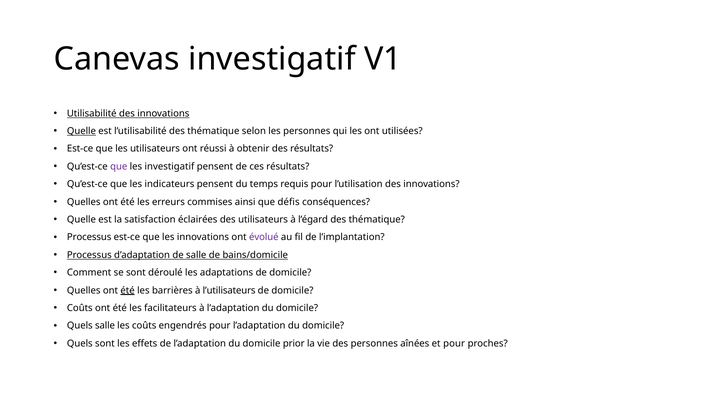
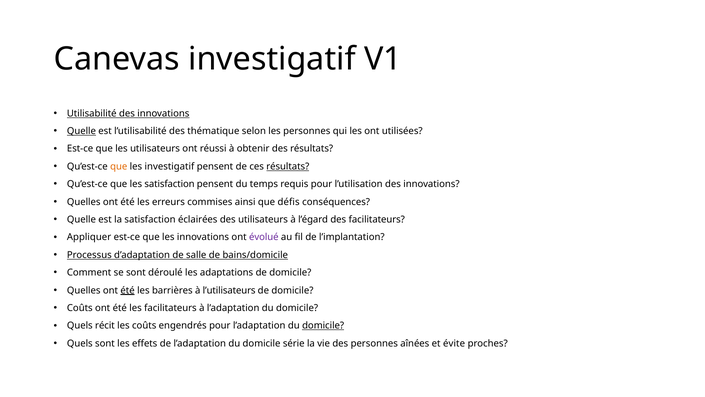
que colour: purple -> orange (119, 166)
résultats underline: none -> present (288, 166)
les indicateurs: indicateurs -> satisfaction (170, 184)
l’égard des thématique: thématique -> facilitateurs (377, 219)
Processus: Processus -> Appliquer (89, 237)
Quels salle: salle -> récit (105, 325)
domicile underline: none -> present (323, 325)
prior: prior -> série (294, 343)
et pour: pour -> évite (454, 343)
